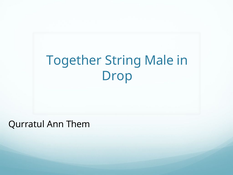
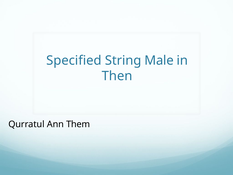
Together: Together -> Specified (74, 60)
Drop: Drop -> Then (117, 76)
